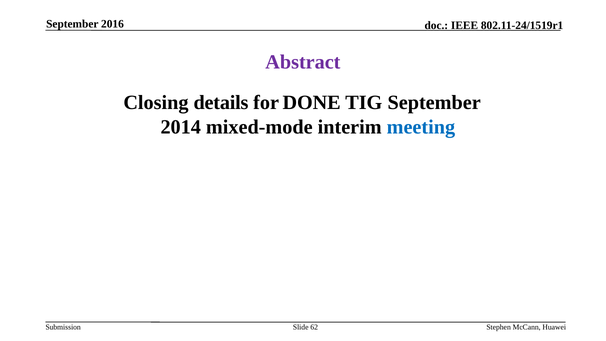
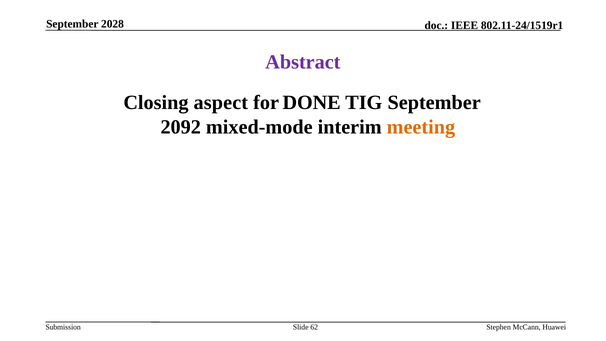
2016: 2016 -> 2028 (112, 24)
details: details -> aspect (221, 103)
2014: 2014 -> 2092 (181, 127)
meeting colour: blue -> orange (421, 127)
